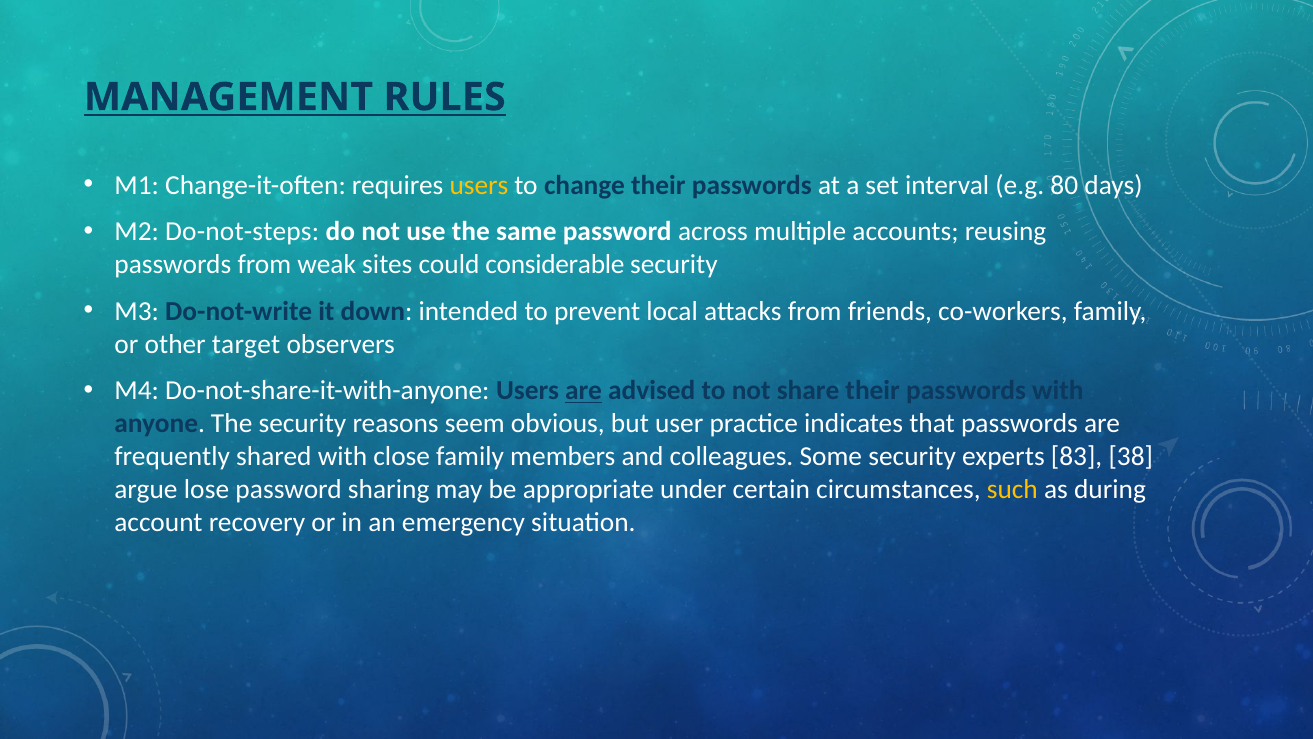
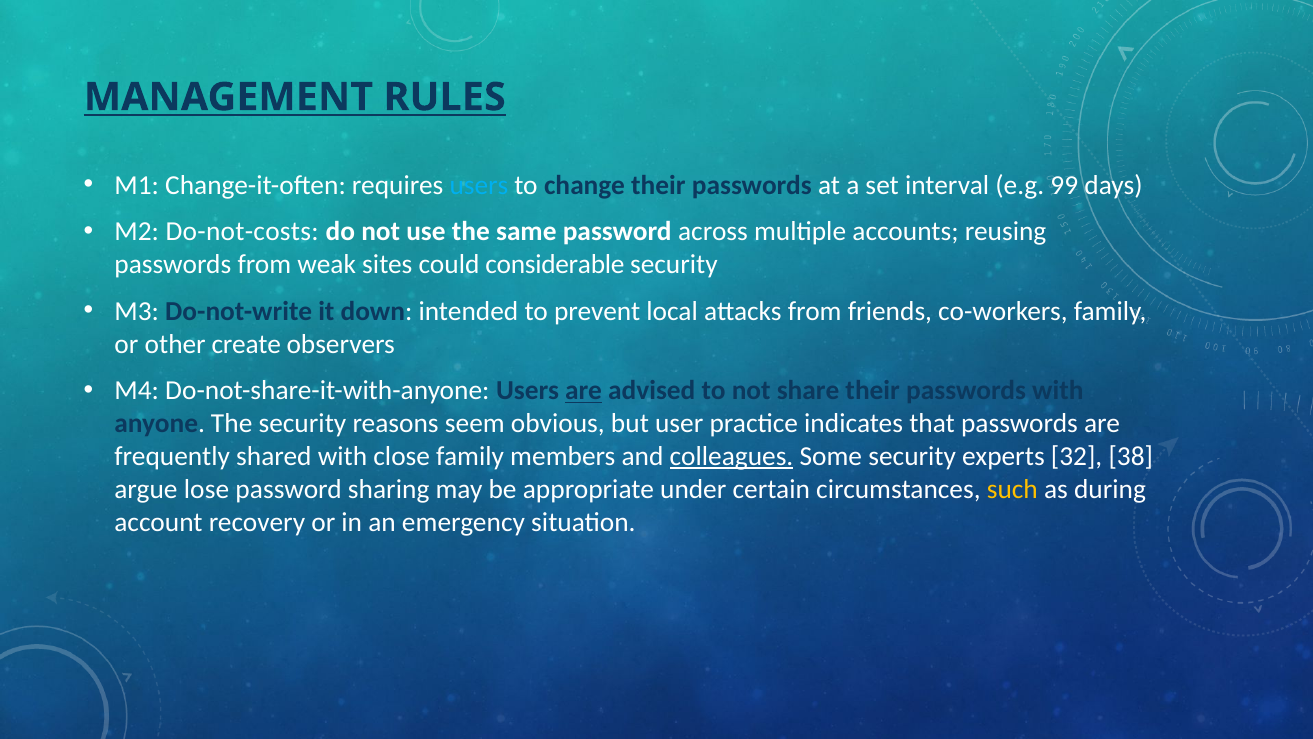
users colour: yellow -> light blue (479, 185)
80: 80 -> 99 (1064, 185)
Do-not-steps: Do-not-steps -> Do-not-costs (242, 231)
target: target -> create (246, 344)
colleagues underline: none -> present (732, 456)
83: 83 -> 32 (1077, 456)
